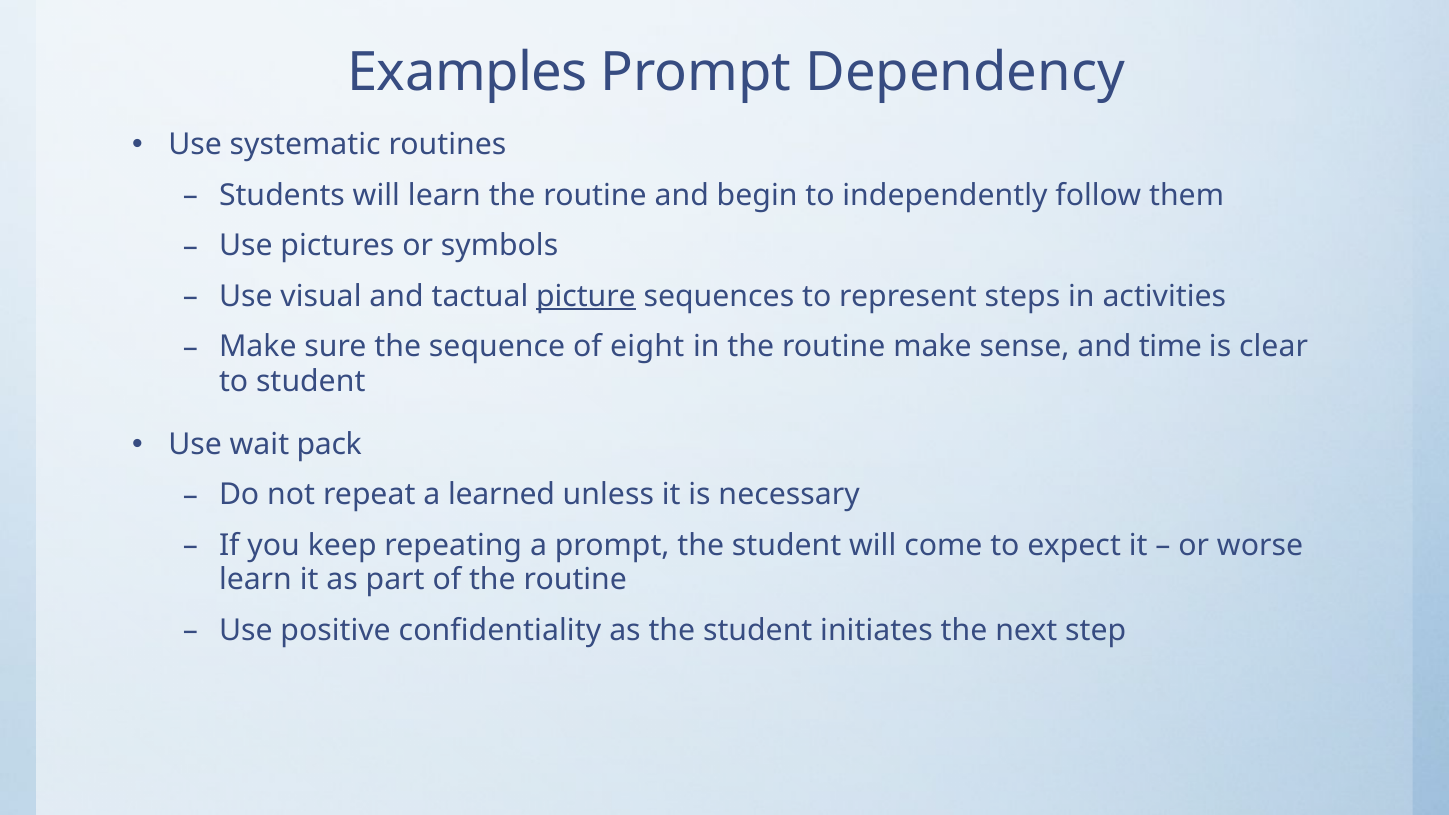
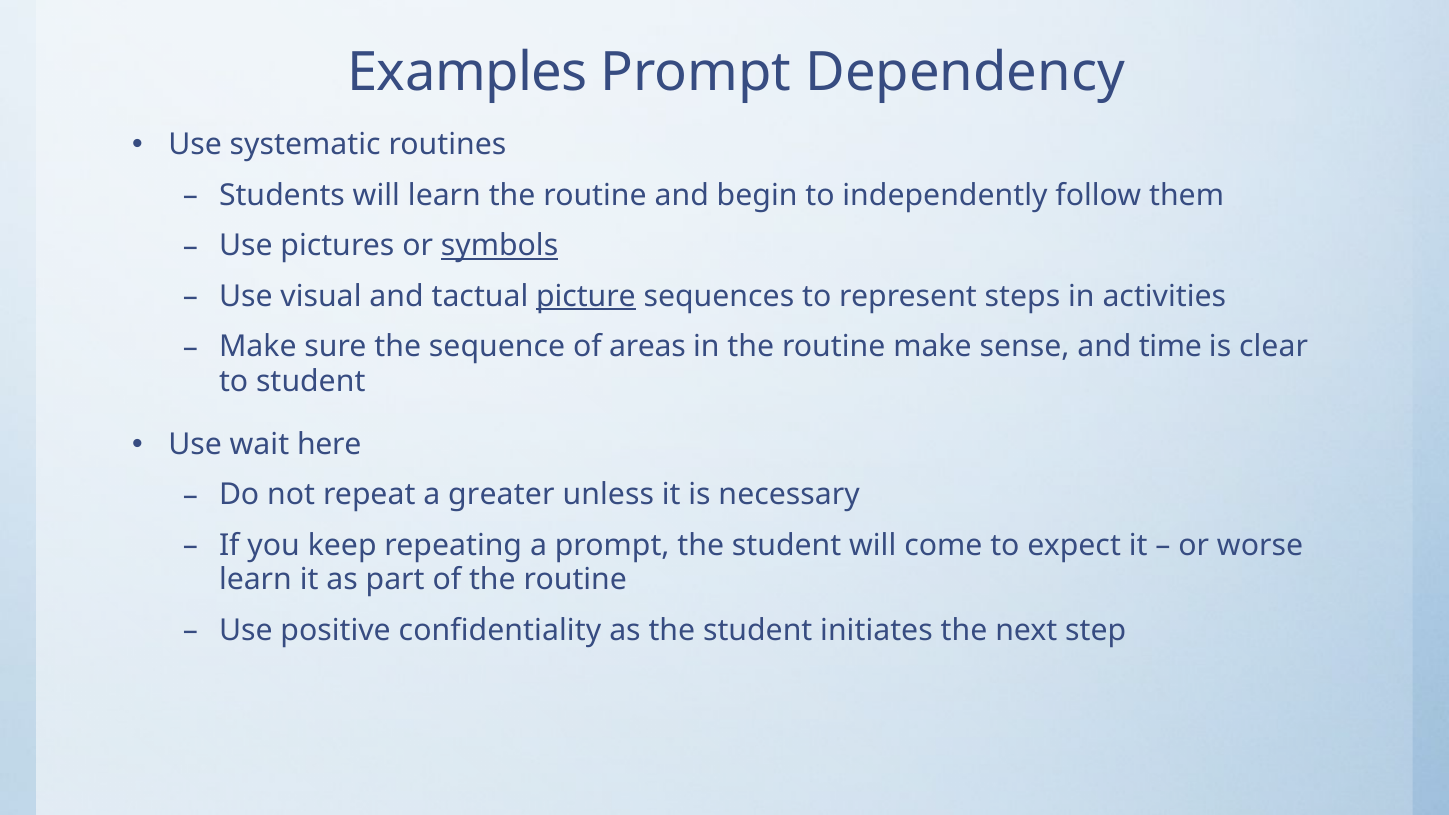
symbols underline: none -> present (500, 246)
eight: eight -> areas (647, 347)
pack: pack -> here (329, 444)
learned: learned -> greater (501, 495)
